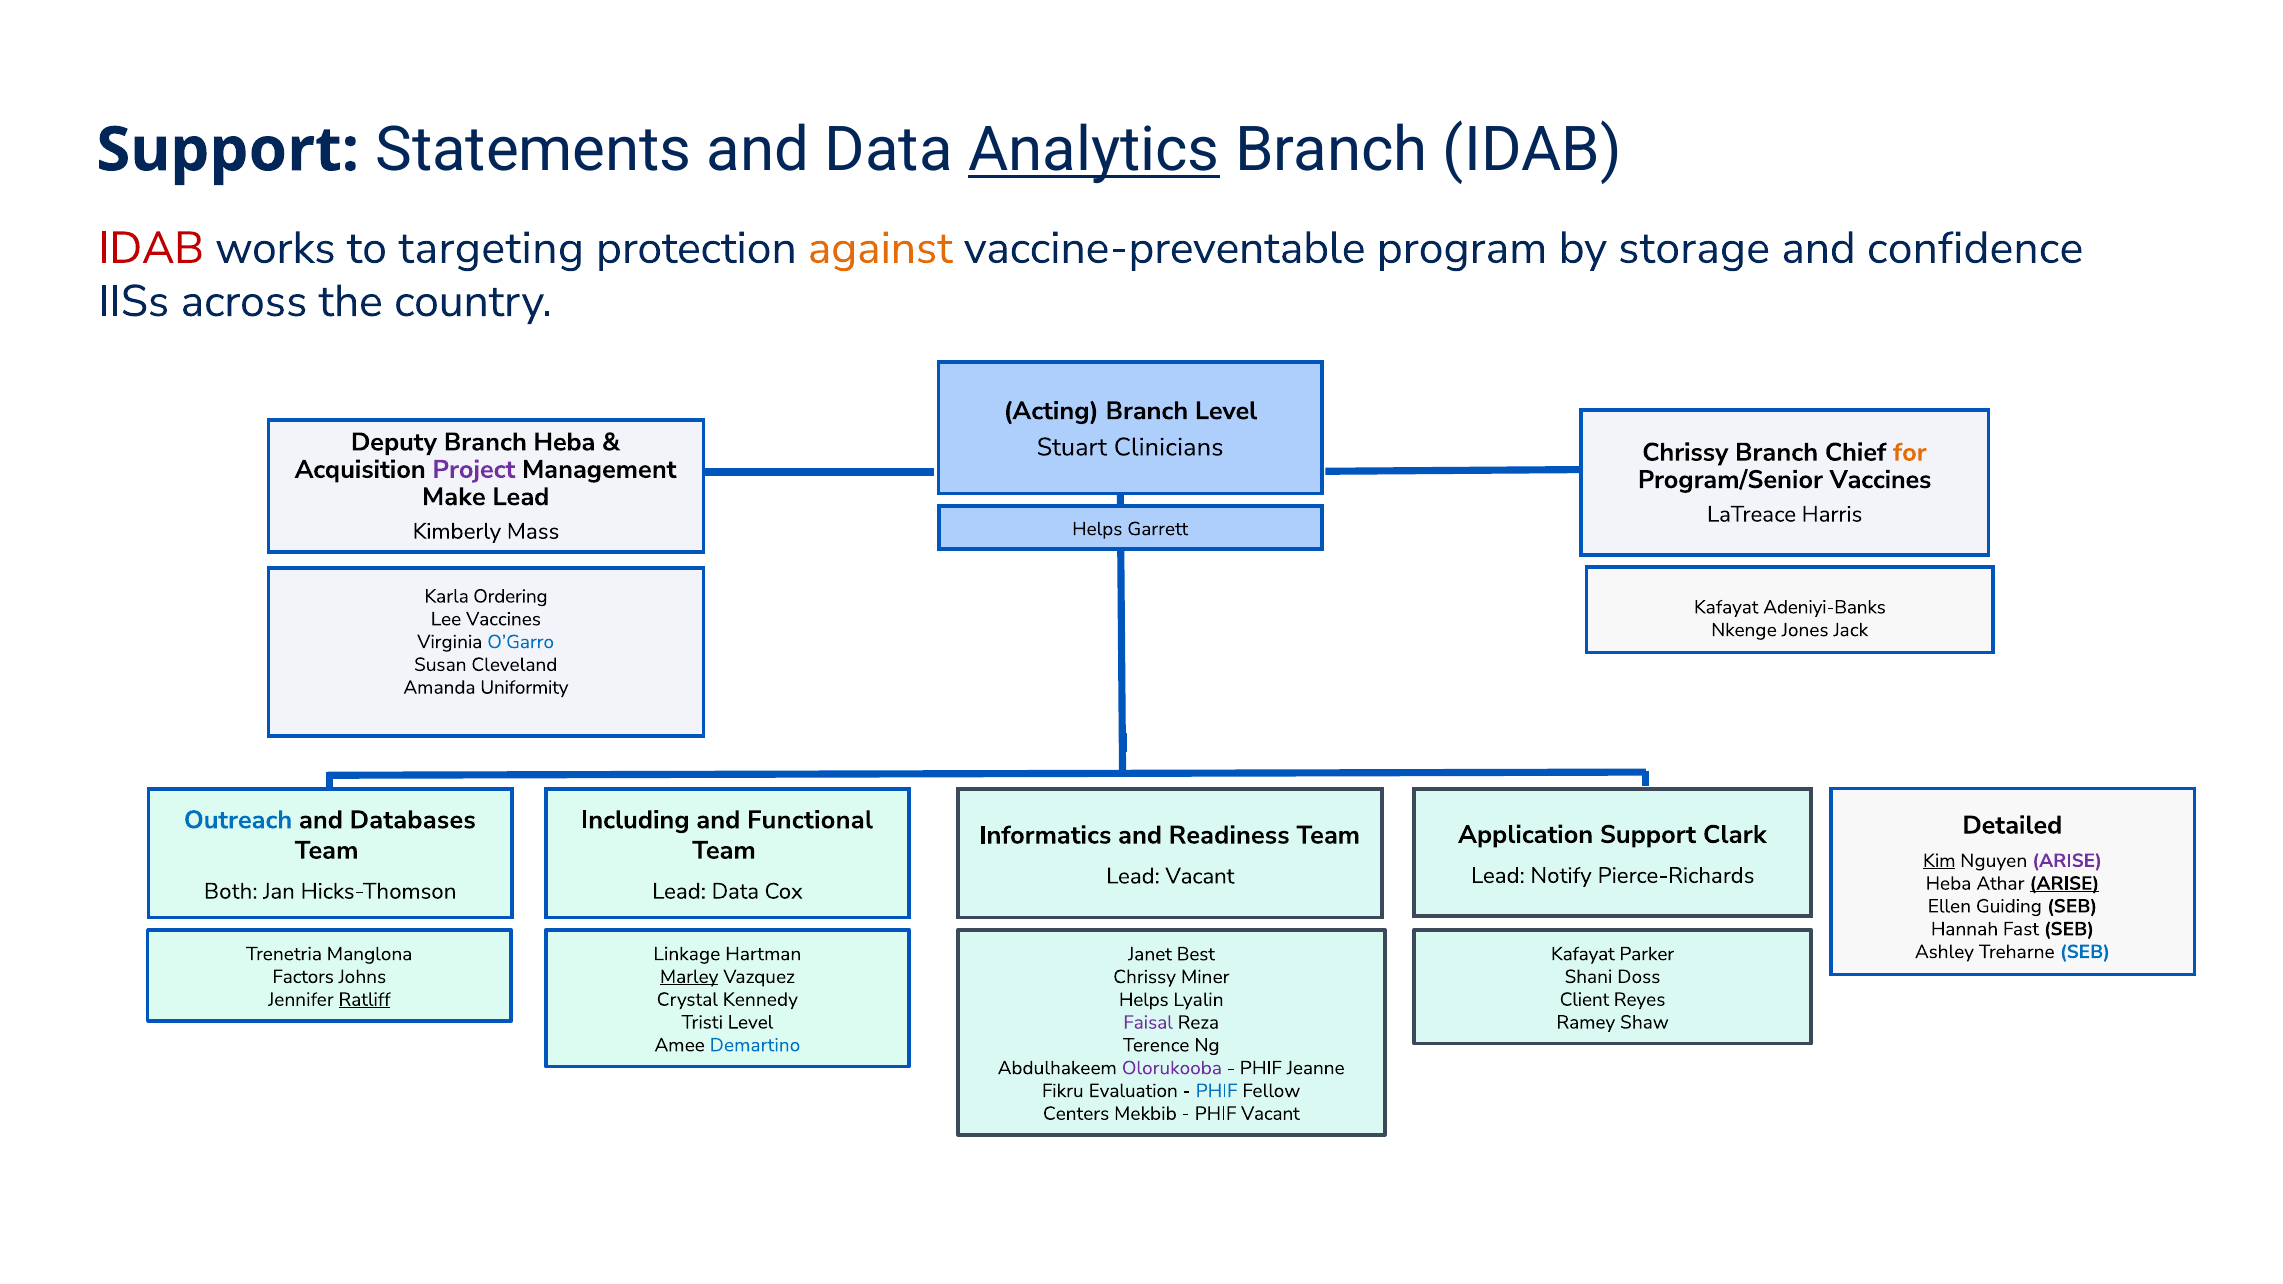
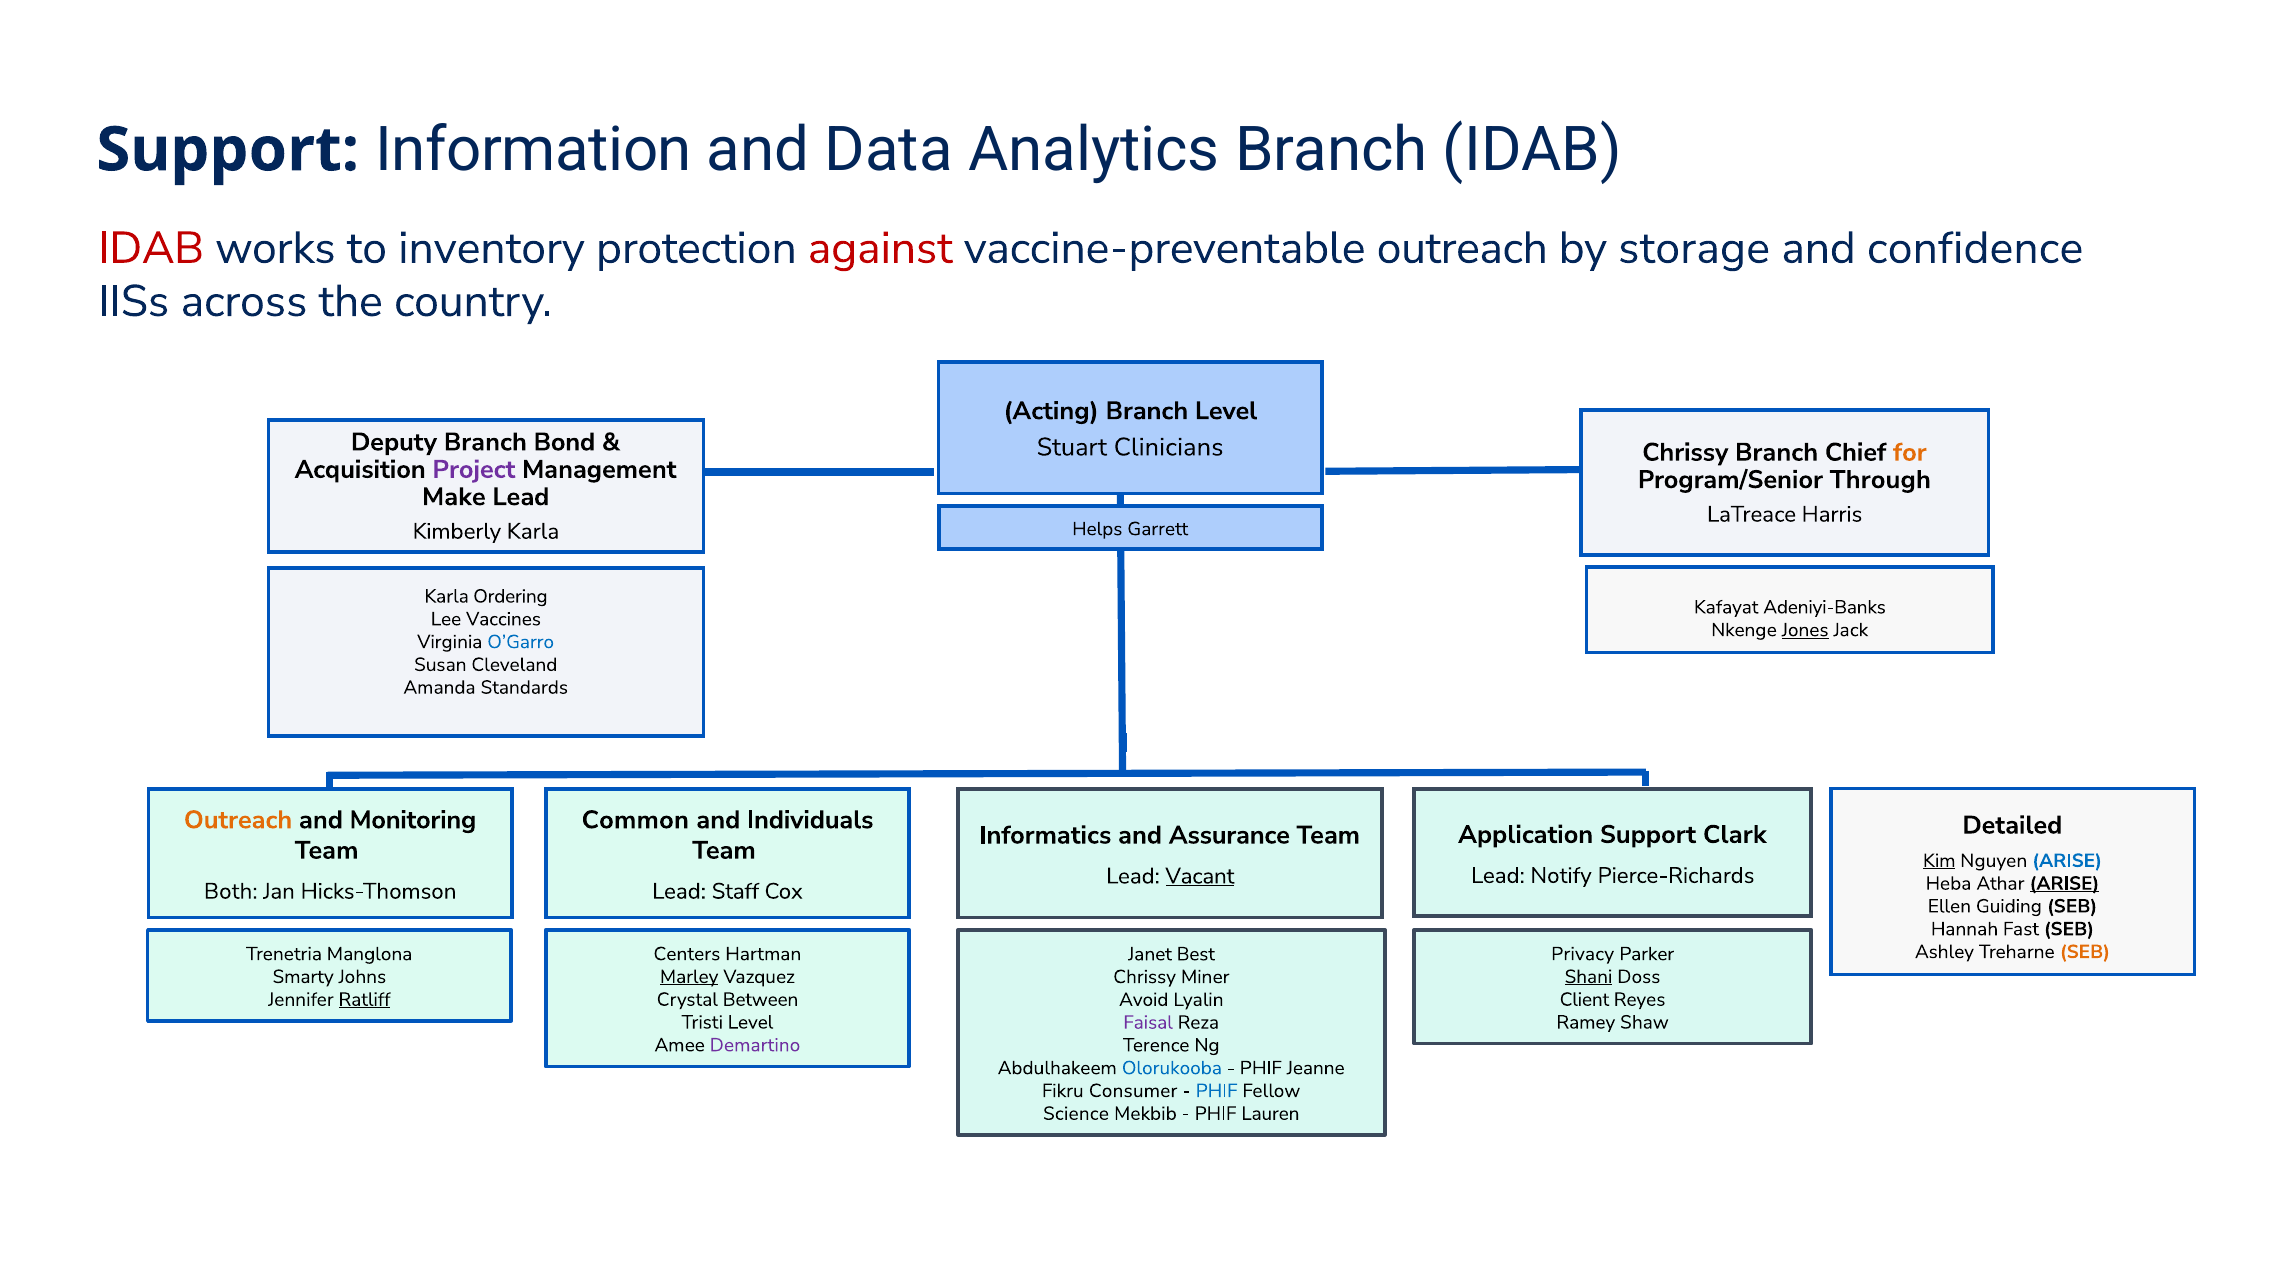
Statements: Statements -> Information (534, 150)
Analytics underline: present -> none (1094, 150)
targeting: targeting -> inventory (491, 248)
against colour: orange -> red (880, 248)
vaccine-preventable program: program -> outreach (1462, 248)
Branch Heba: Heba -> Bond (564, 442)
Program/Senior Vaccines: Vaccines -> Through (1880, 480)
Kimberly Mass: Mass -> Karla (533, 531)
Jones underline: none -> present (1805, 630)
Uniformity: Uniformity -> Standards (524, 688)
Outreach colour: blue -> orange (238, 820)
Databases: Databases -> Monitoring (413, 820)
Including: Including -> Common (635, 820)
Functional: Functional -> Individuals (810, 820)
Readiness: Readiness -> Assurance (1229, 835)
ARISE colour: purple -> blue (2067, 861)
Vacant underline: none -> present (1200, 876)
Lead Data: Data -> Staff (735, 891)
SEB colour: blue -> orange (2085, 952)
Linkage: Linkage -> Centers (687, 954)
Kafayat: Kafayat -> Privacy (1583, 954)
Factors: Factors -> Smarty (303, 977)
Shani underline: none -> present (1588, 977)
Kennedy: Kennedy -> Between (761, 1000)
Helps: Helps -> Avoid (1144, 1000)
Demartino colour: blue -> purple (755, 1045)
Olorukooba colour: purple -> blue (1172, 1068)
Evaluation: Evaluation -> Consumer (1133, 1091)
Centers: Centers -> Science (1076, 1114)
PHIF Vacant: Vacant -> Lauren (1270, 1114)
